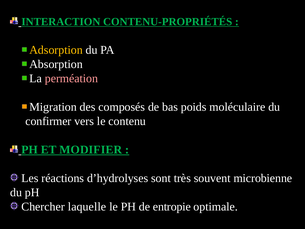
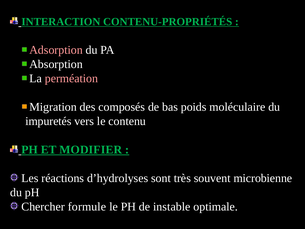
Adsorption colour: yellow -> pink (56, 50)
confirmer: confirmer -> impuretés (48, 121)
laquelle: laquelle -> formule (87, 206)
entropie: entropie -> instable (172, 206)
